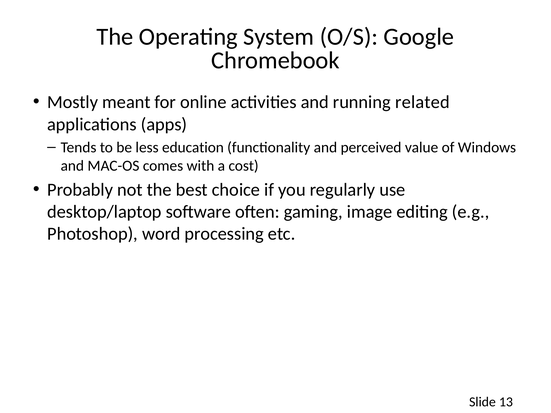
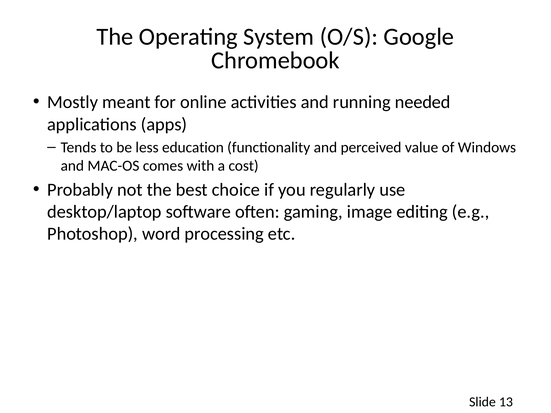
related: related -> needed (423, 102)
